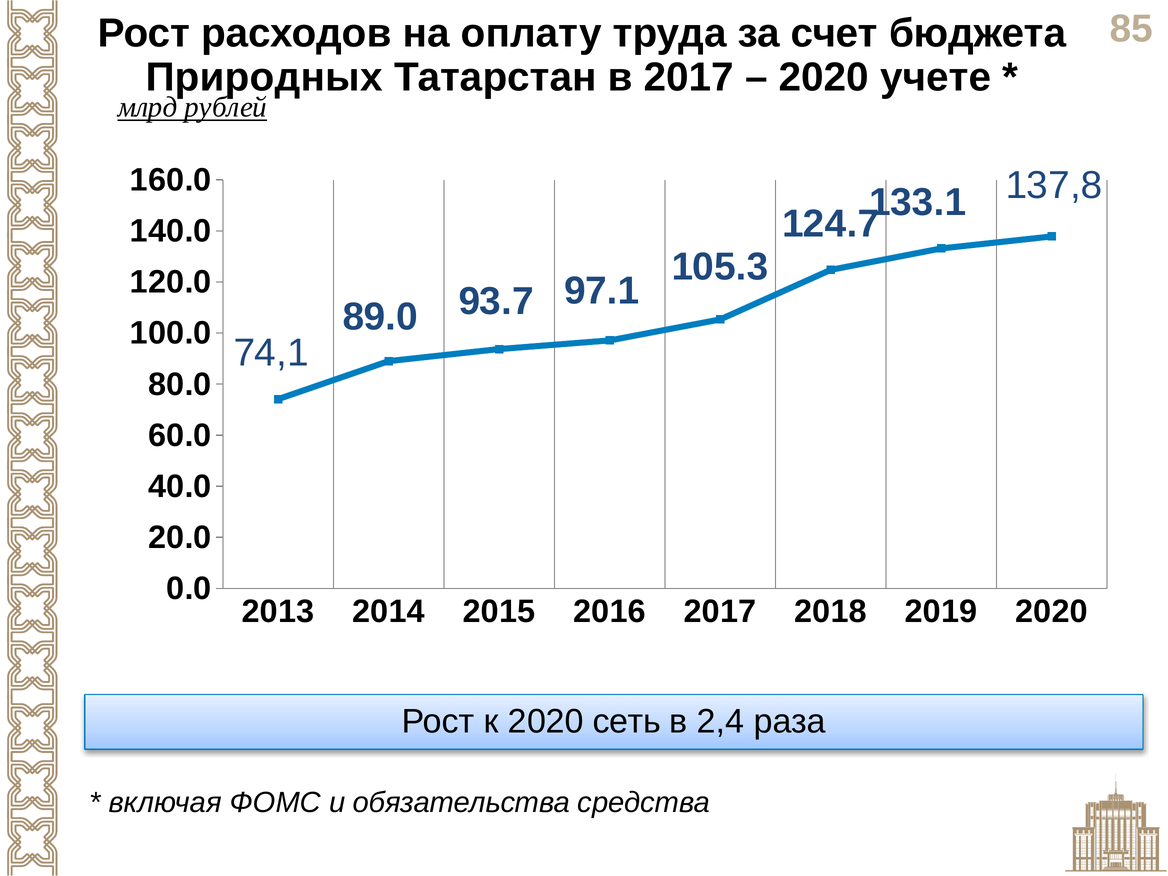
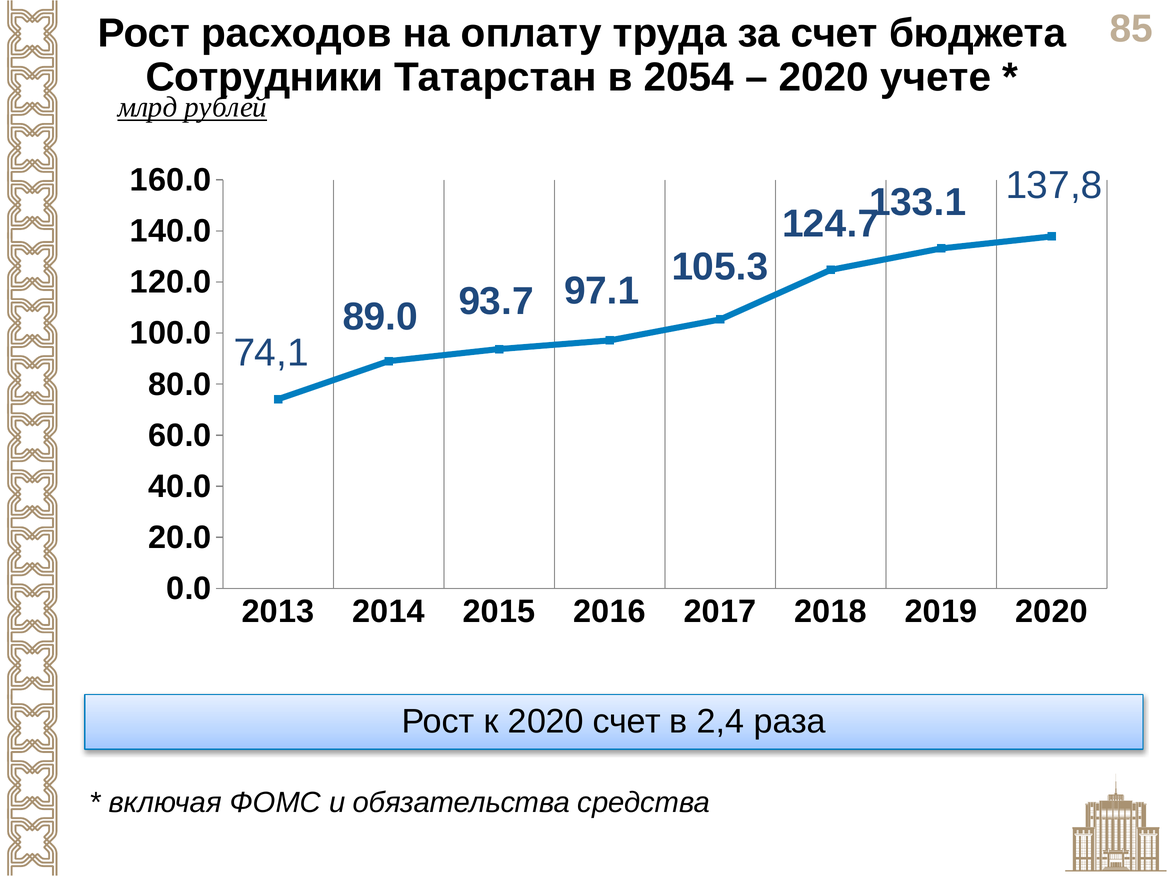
Природных: Природных -> Сотрудники (264, 77)
в 2017: 2017 -> 2054 (689, 77)
2020 сеть: сеть -> счет (627, 722)
